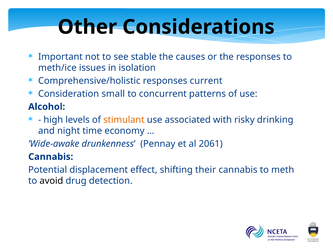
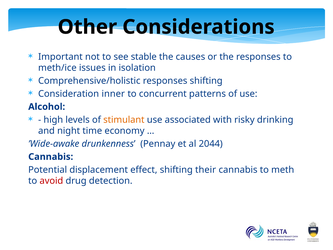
responses current: current -> shifting (206, 81)
small: small -> inner (113, 94)
2061: 2061 -> 2044 (211, 144)
avoid colour: black -> red (51, 181)
